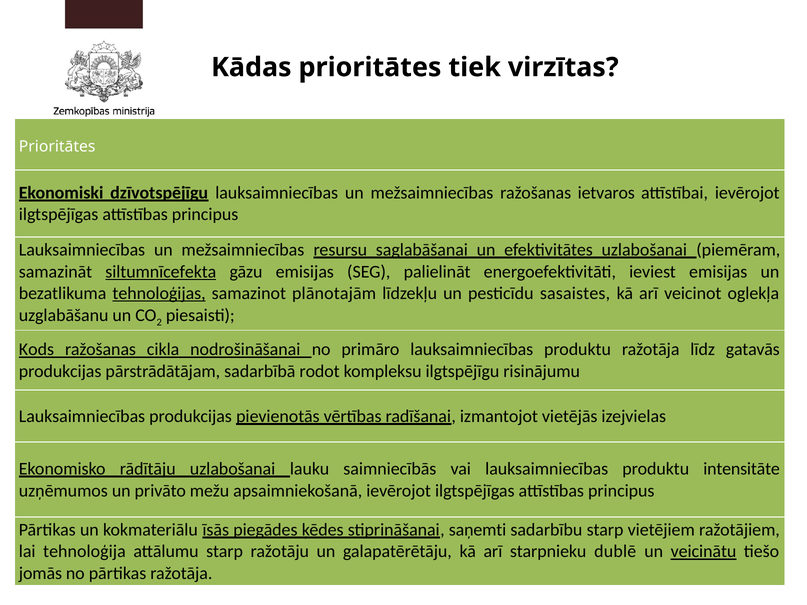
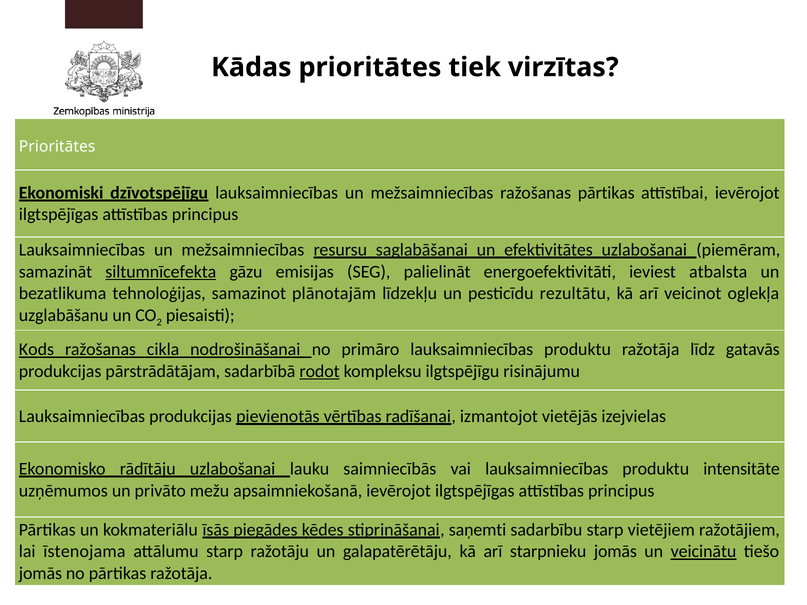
ražošanas ietvaros: ietvaros -> pārtikas (606, 193)
ieviest emisijas: emisijas -> atbalsta (718, 272)
tehnoloģijas underline: present -> none (159, 294)
sasaistes: sasaistes -> rezultātu (575, 294)
rodot underline: none -> present (320, 371)
tehnoloģija: tehnoloģija -> īstenojama (84, 552)
starpnieku dublē: dublē -> jomās (615, 552)
